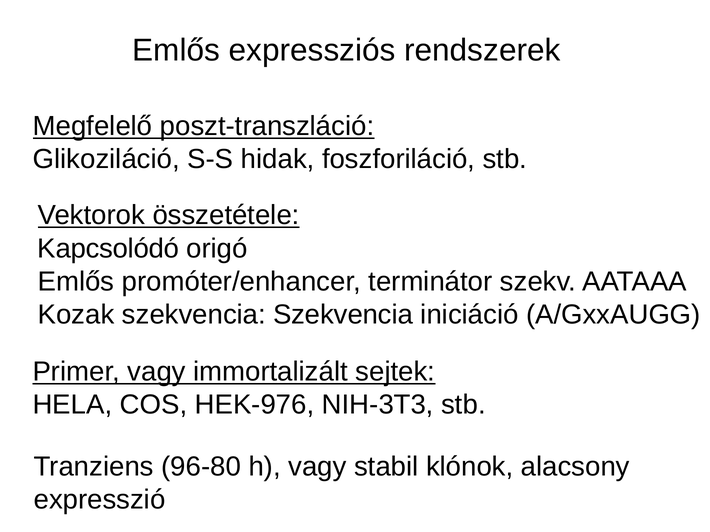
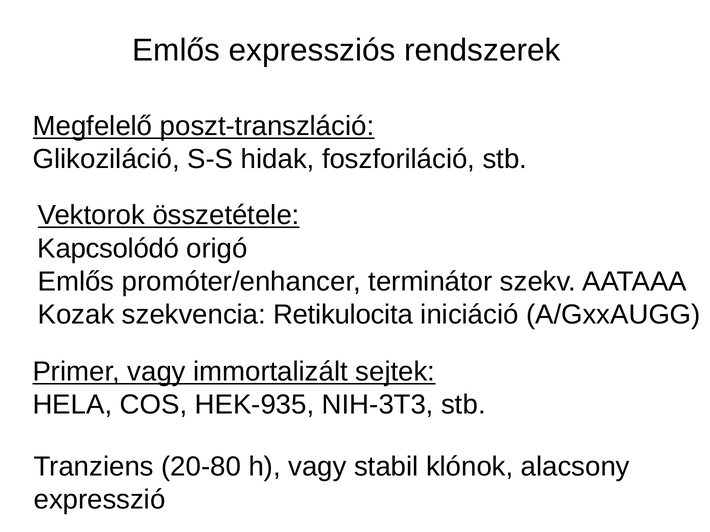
szekvencia Szekvencia: Szekvencia -> Retikulocita (343, 315)
HEK-976: HEK-976 -> HEK-935 (255, 405)
96-80: 96-80 -> 20-80 (201, 467)
